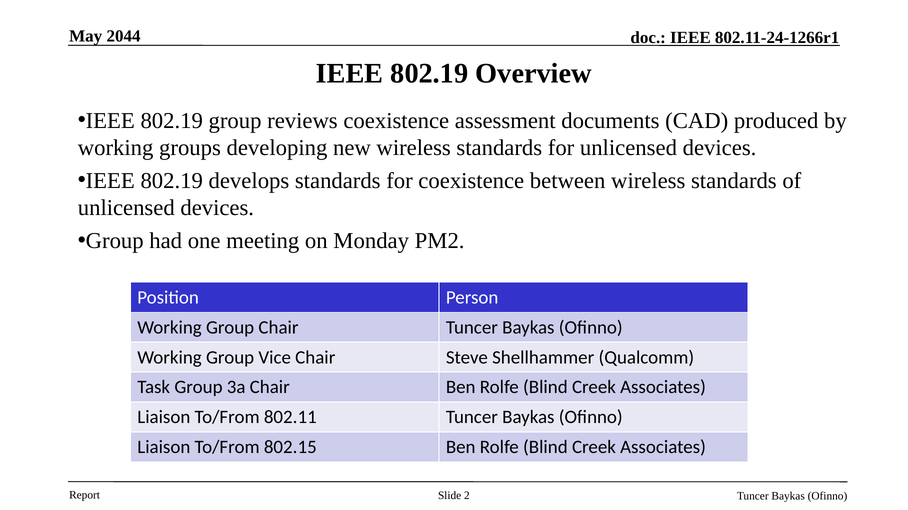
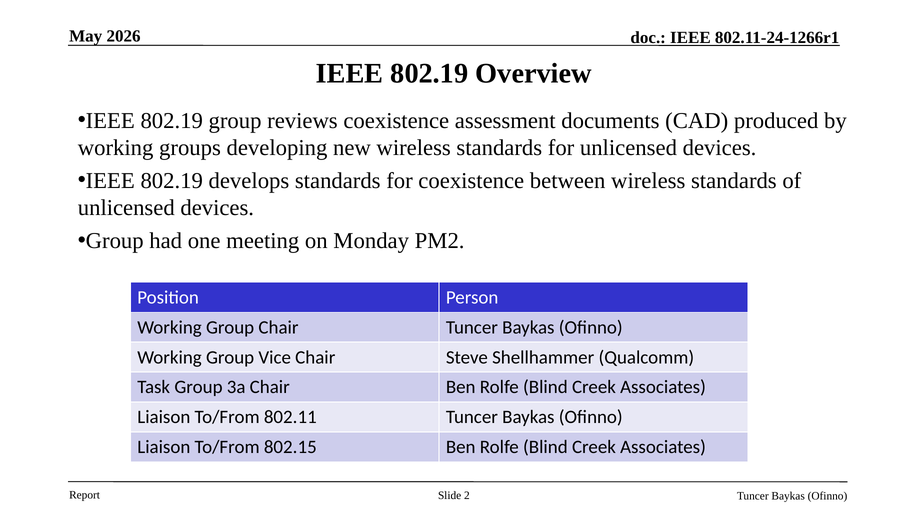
2044: 2044 -> 2026 (124, 36)
